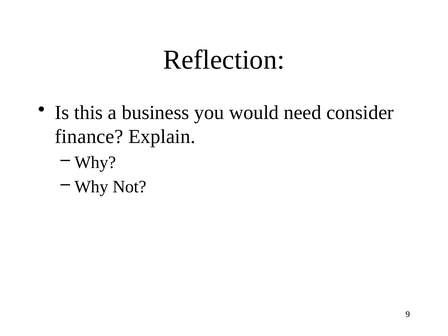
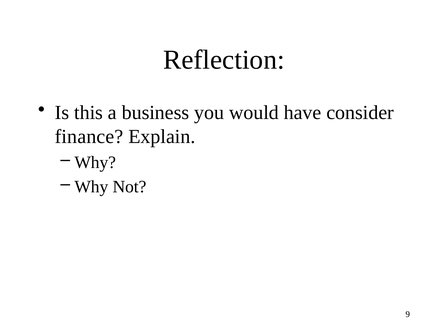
need: need -> have (303, 113)
